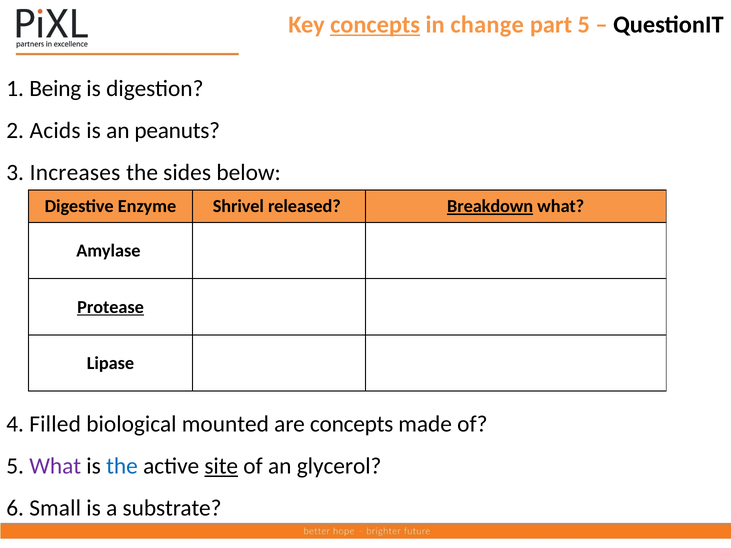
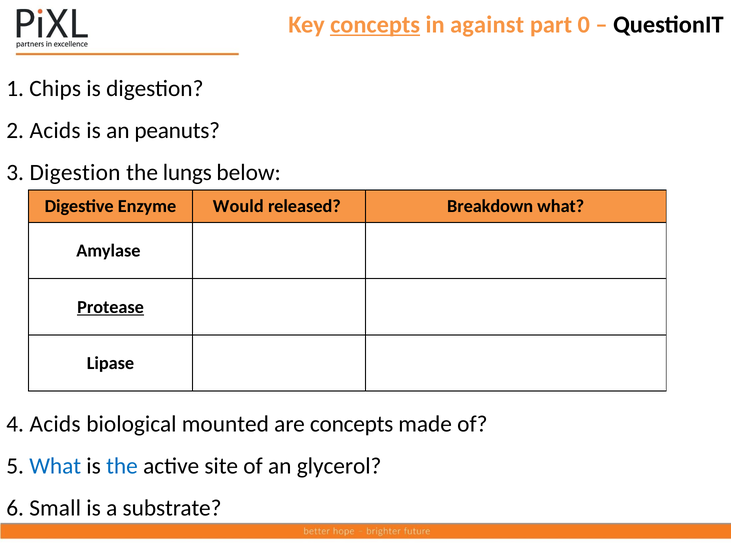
change: change -> against (487, 25)
part 5: 5 -> 0 (584, 25)
Being: Being -> Chips (55, 88)
3 Increases: Increases -> Digestion (75, 172)
sides: sides -> lungs (187, 172)
Shrivel: Shrivel -> Would (238, 206)
Breakdown underline: present -> none (490, 206)
4 Filled: Filled -> Acids (55, 424)
What colour: purple -> blue (55, 466)
site underline: present -> none (221, 466)
